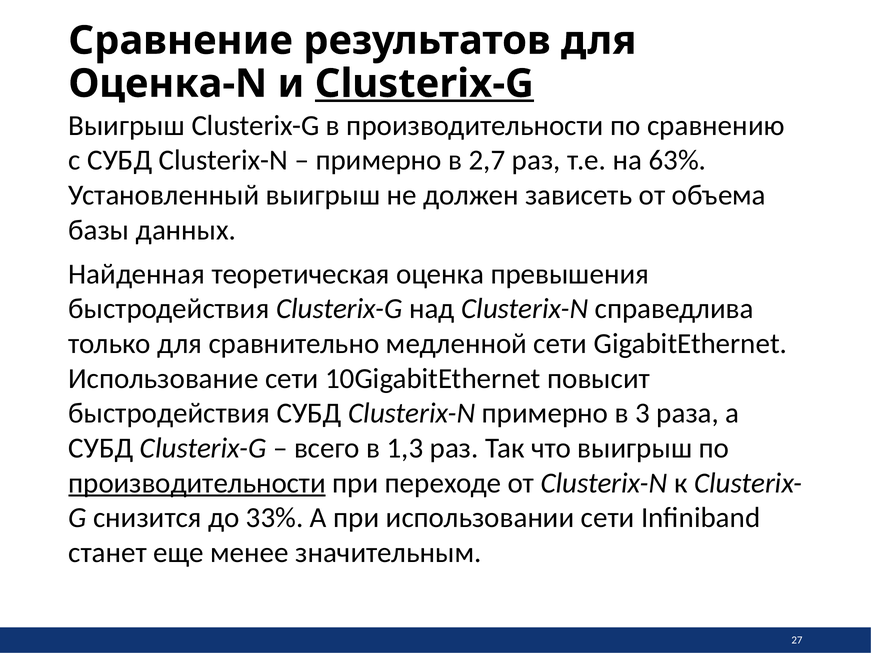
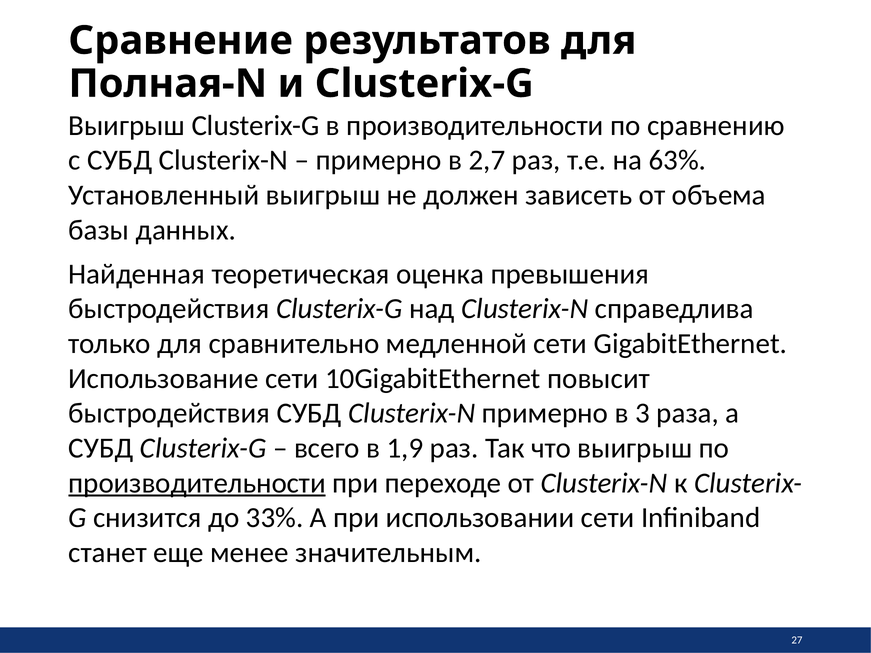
Оценка-N: Оценка-N -> Полная-N (168, 84)
Clusterix-G underline: present -> none (424, 84)
1,3: 1,3 -> 1,9 (405, 448)
